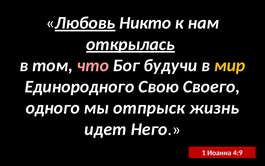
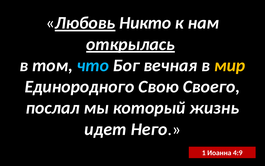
что colour: pink -> light blue (93, 65)
будучи: будучи -> вечная (170, 65)
одного: одного -> послал (53, 108)
отпрыск: отпрыск -> который (149, 108)
